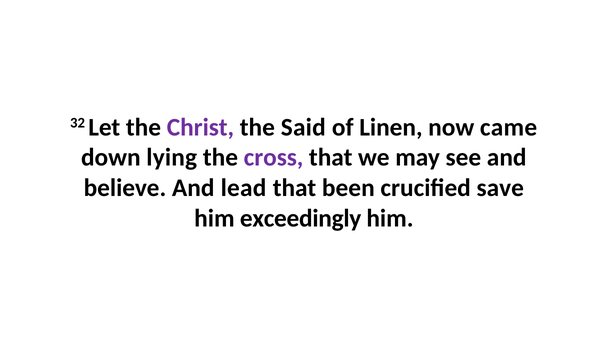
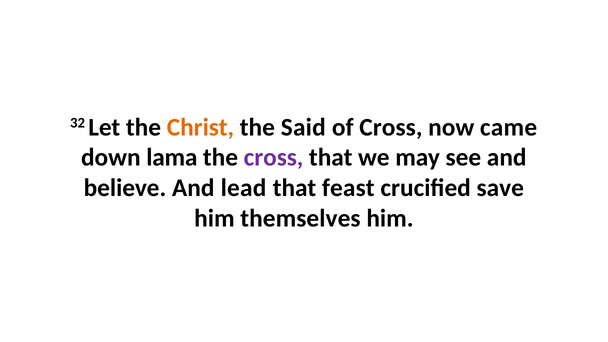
Christ colour: purple -> orange (200, 127)
of Linen: Linen -> Cross (391, 127)
lying: lying -> lama (172, 158)
been: been -> feast (348, 188)
exceedingly: exceedingly -> themselves (300, 218)
